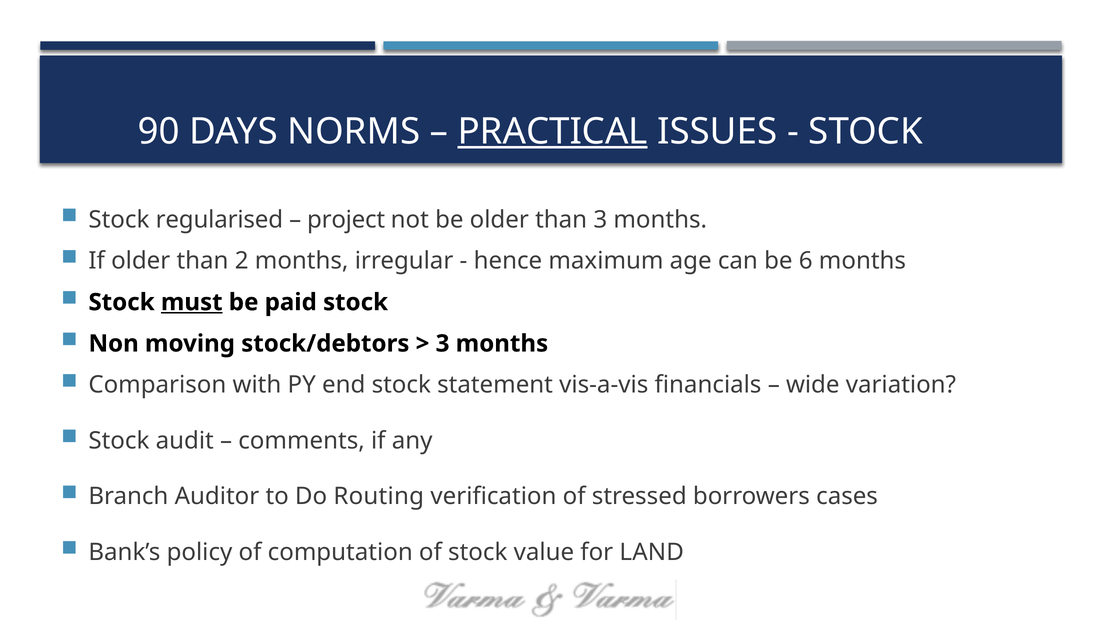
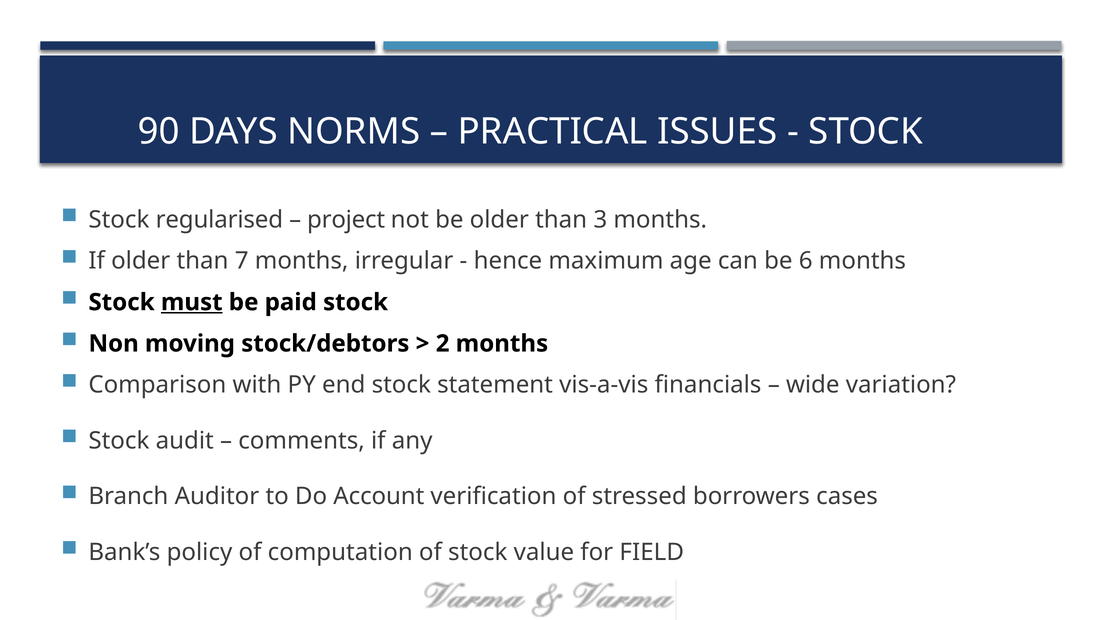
PRACTICAL underline: present -> none (553, 131)
2: 2 -> 7 (242, 261)
3: 3 -> 2 (443, 344)
Routing: Routing -> Account (379, 497)
LAND: LAND -> FIELD (652, 552)
